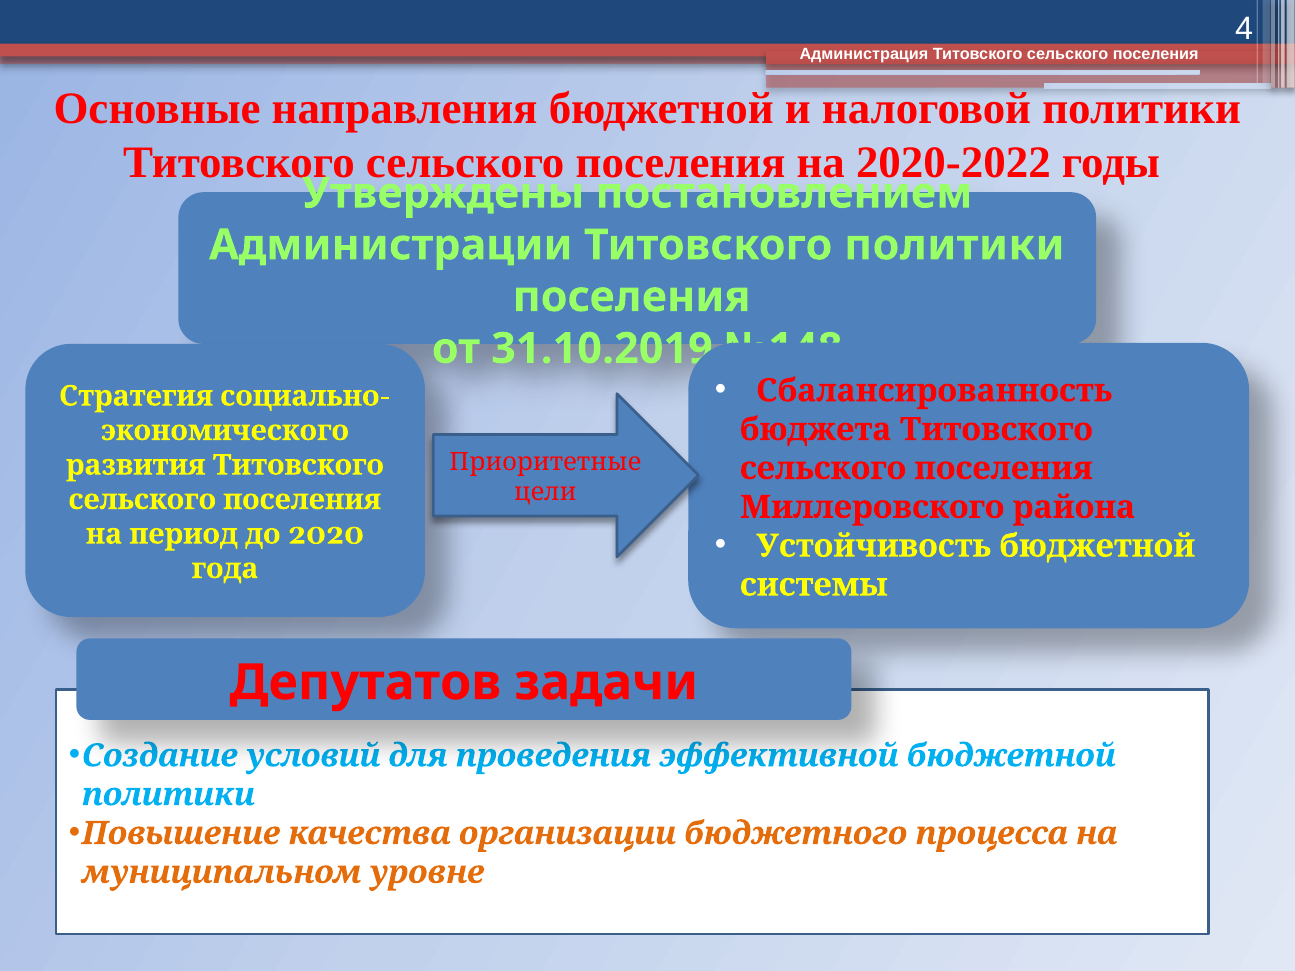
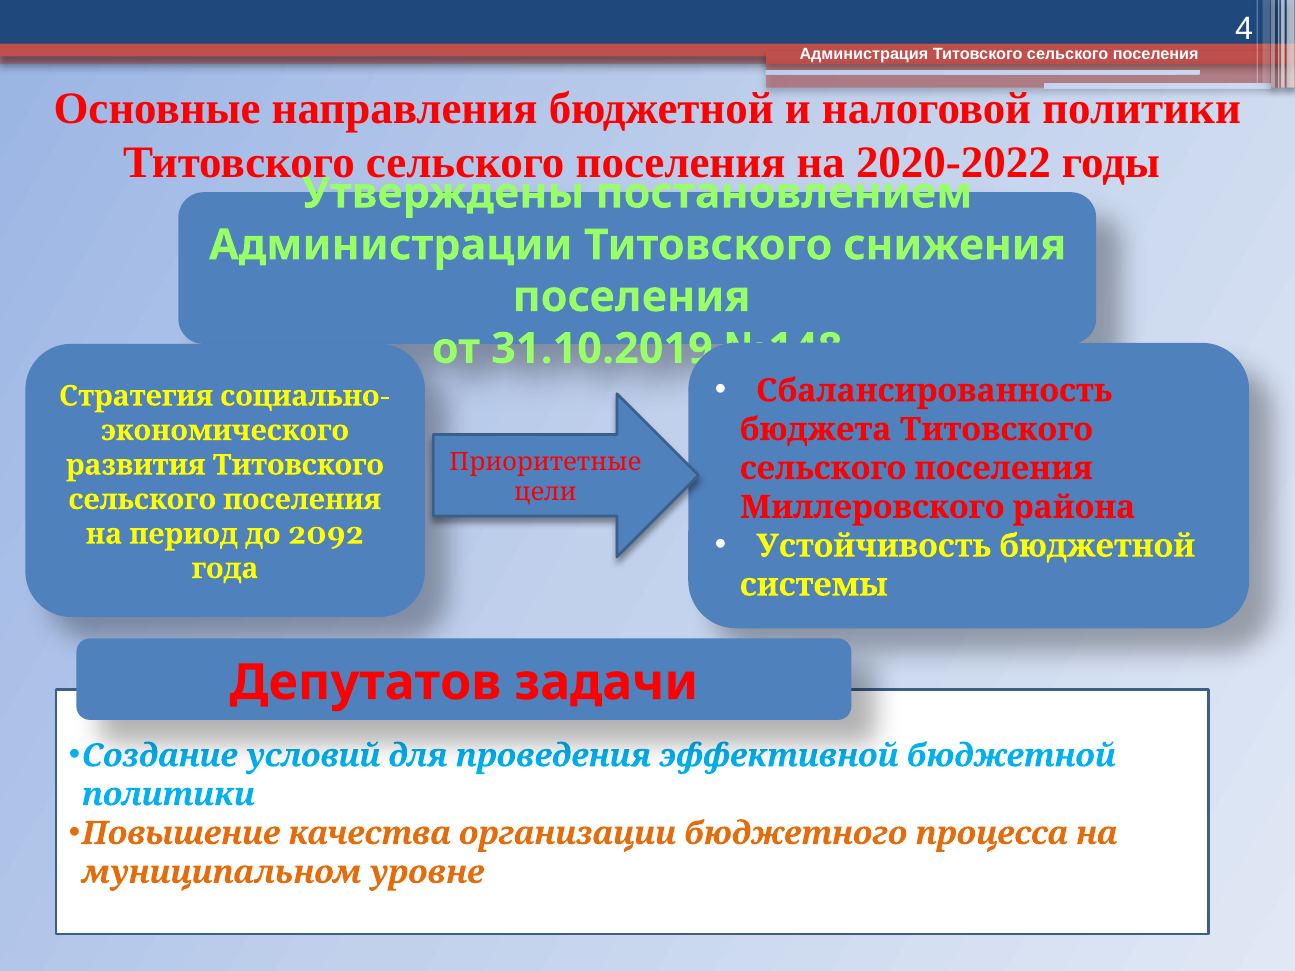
Титовского политики: политики -> снижения (955, 245)
2020: 2020 -> 2092 (326, 534)
